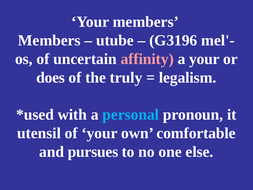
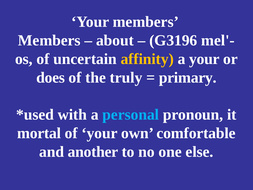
utube: utube -> about (115, 40)
affinity colour: pink -> yellow (147, 59)
legalism: legalism -> primary (188, 77)
utensil: utensil -> mortal (39, 133)
pursues: pursues -> another (93, 152)
